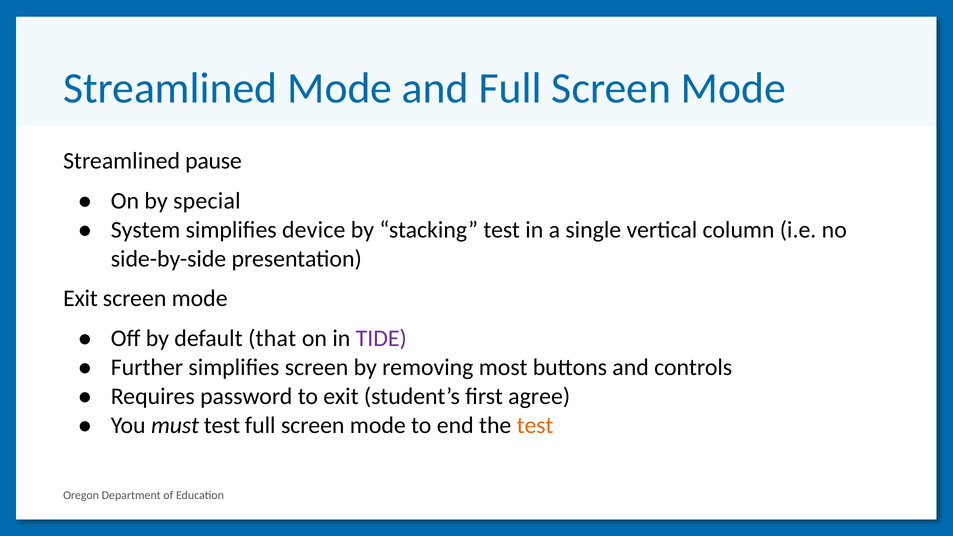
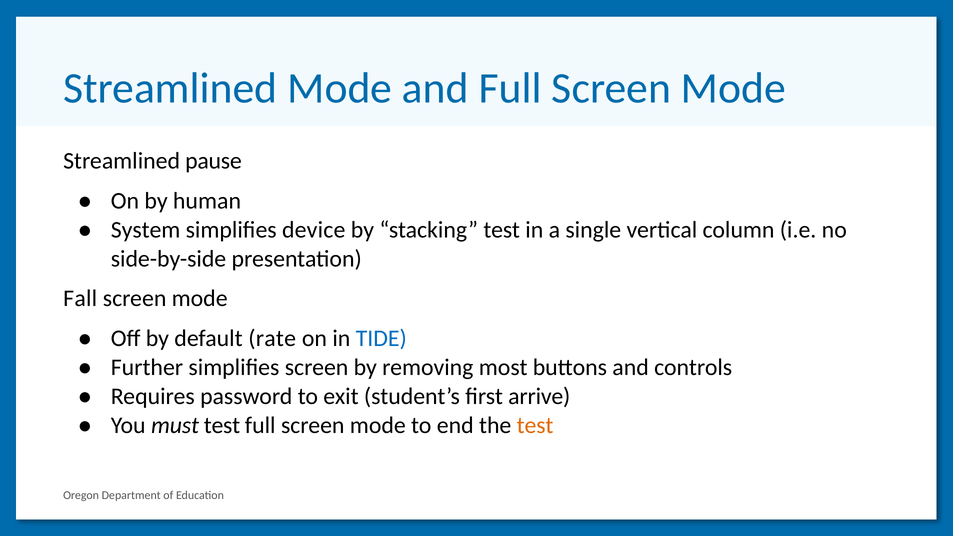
special: special -> human (207, 201)
Exit: Exit -> Fall (80, 299)
that: that -> rate (272, 338)
TIDE colour: purple -> blue (381, 338)
agree: agree -> arrive (539, 396)
